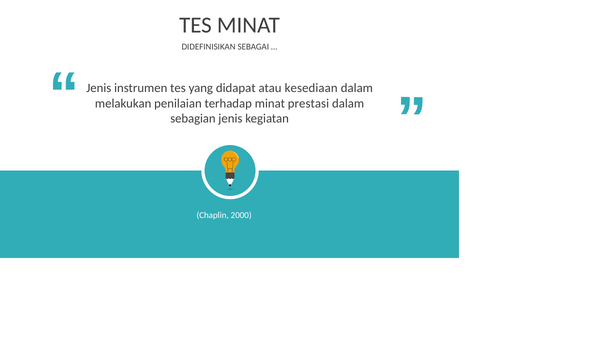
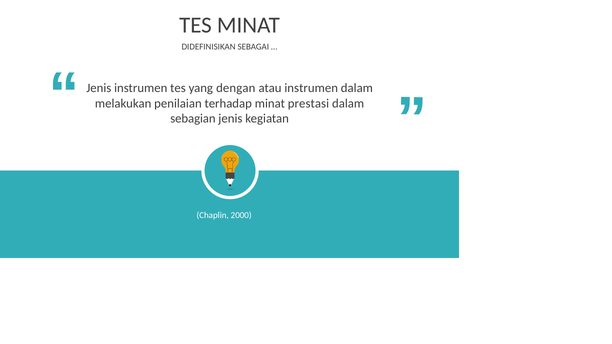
didapat: didapat -> dengan (236, 88)
atau kesediaan: kesediaan -> instrumen (311, 88)
